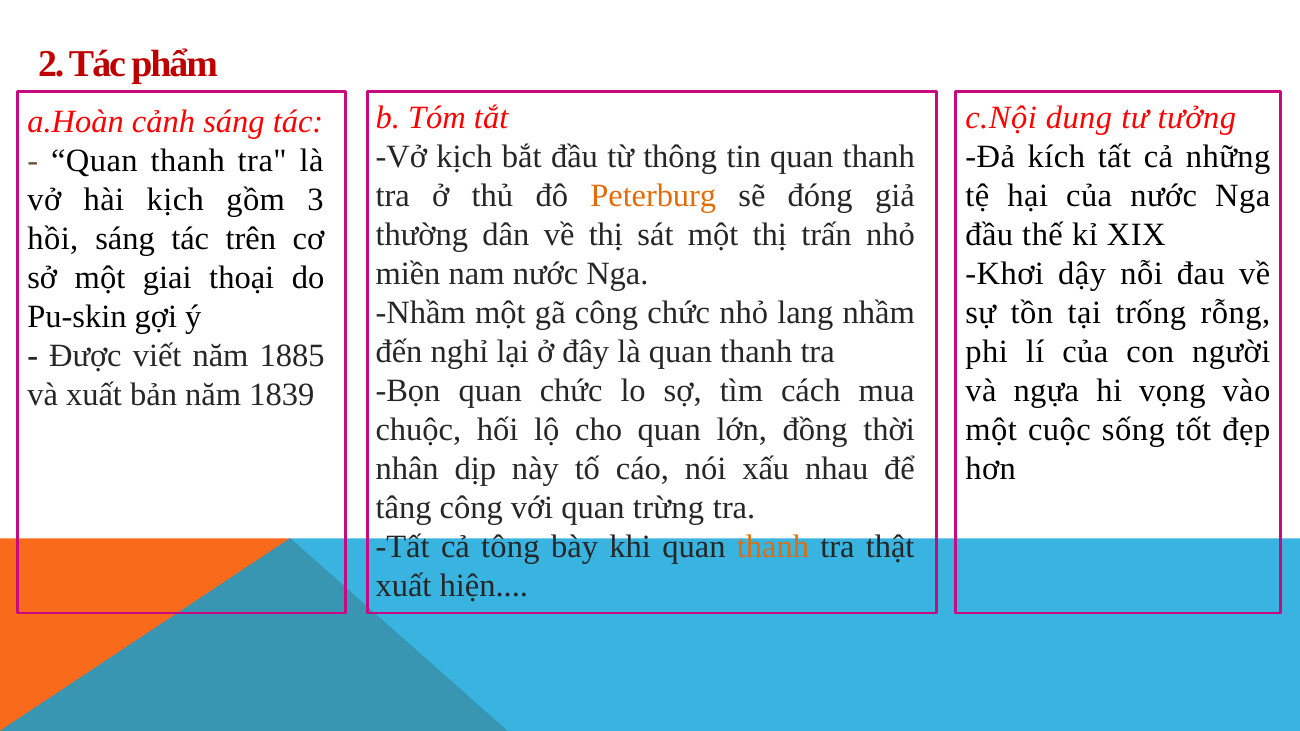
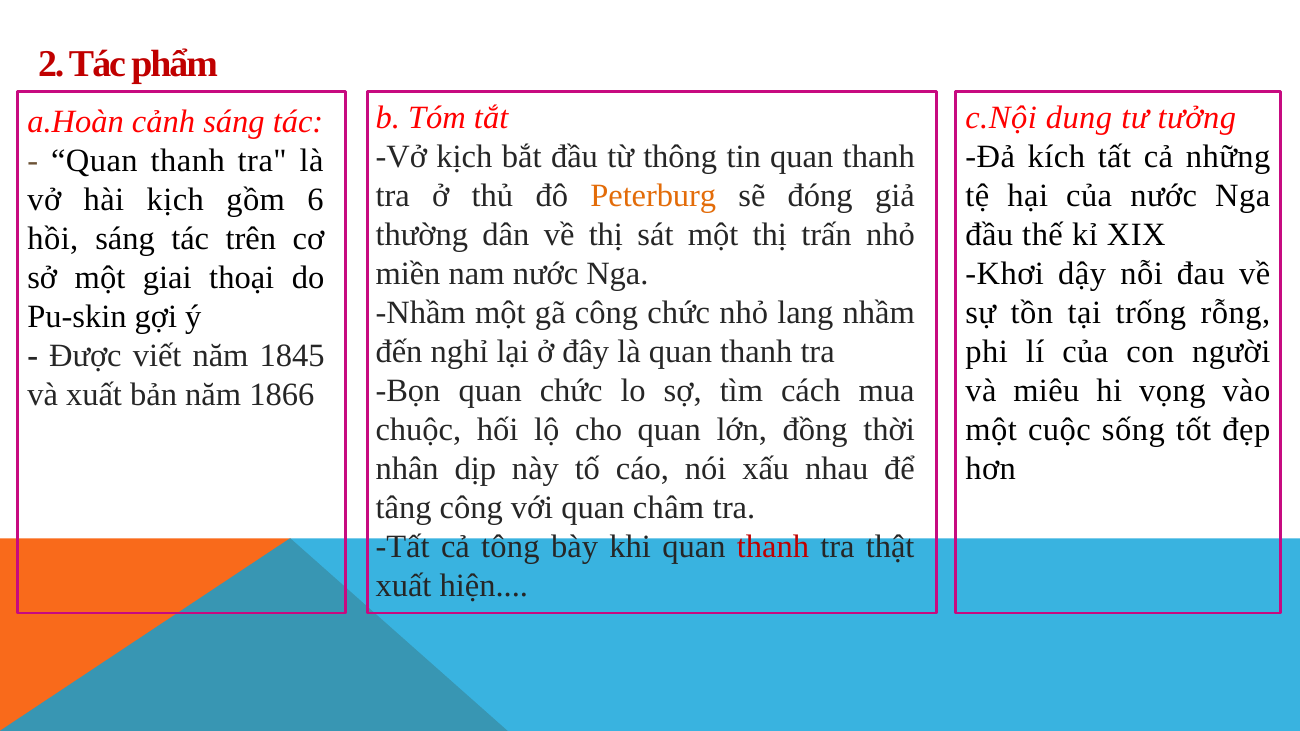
3: 3 -> 6 (316, 199)
1885: 1885 -> 1845 (292, 355)
ngựa: ngựa -> miêu (1046, 391)
1839: 1839 -> 1866 (282, 394)
trừng: trừng -> châm (669, 508)
thanh colour: orange -> red (773, 547)
